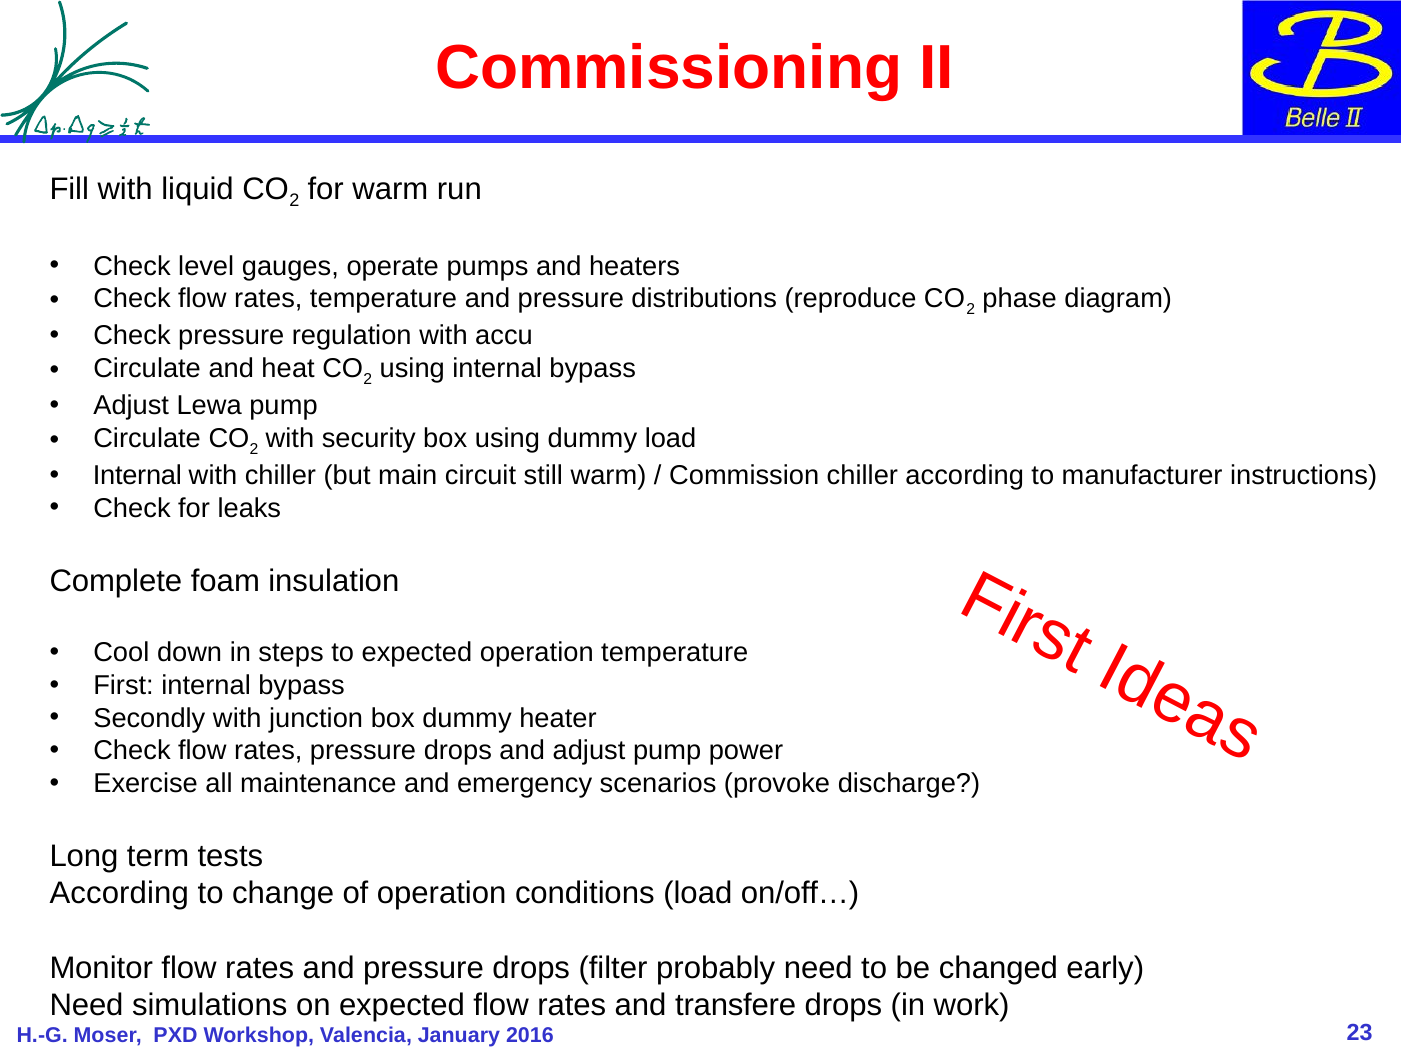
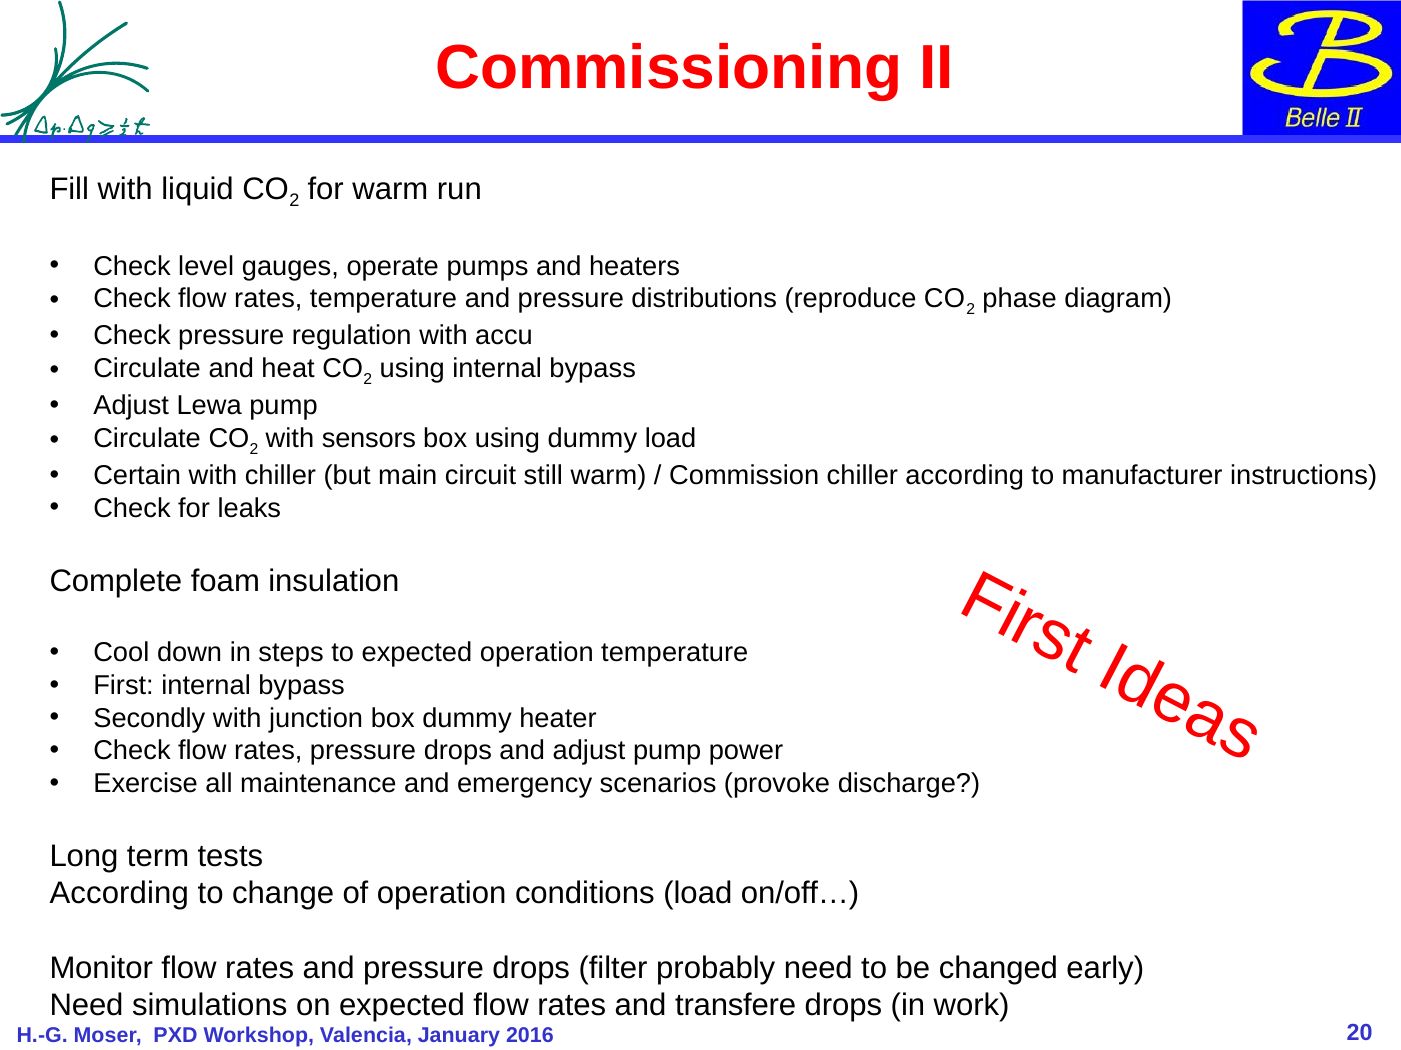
security: security -> sensors (369, 439)
Internal: Internal -> Certain (137, 476)
23: 23 -> 20 (1360, 1034)
